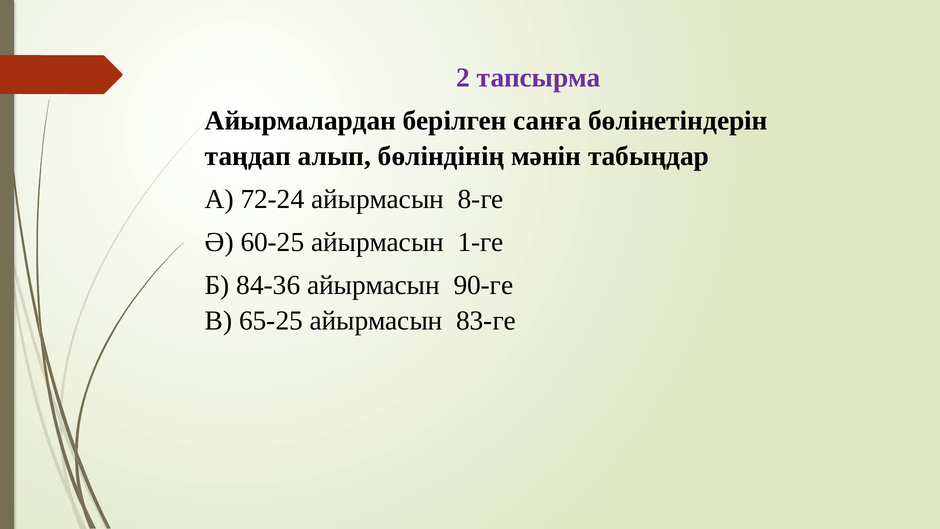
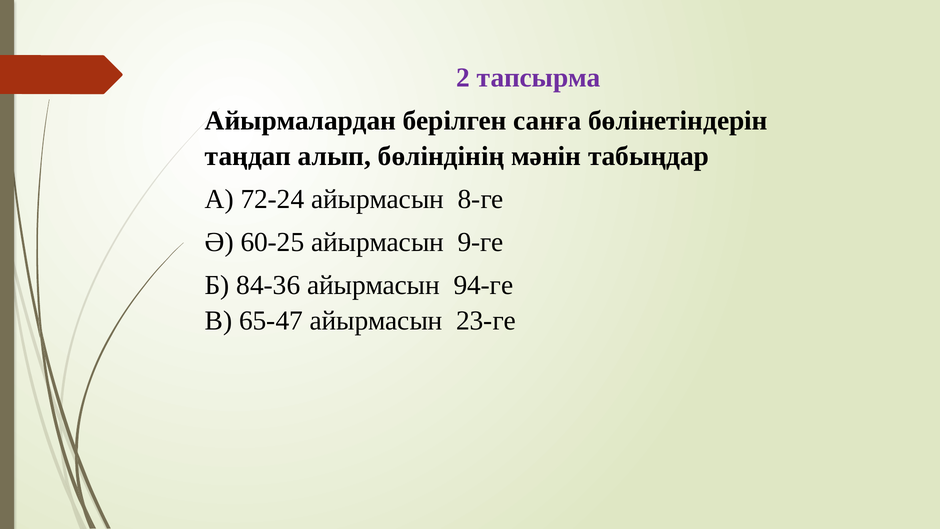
1-ге: 1-ге -> 9-ге (481, 242)
90-ге: 90-ге -> 94-ге (483, 285)
65-25: 65-25 -> 65-47 (271, 320)
83-ге: 83-ге -> 23-ге (486, 320)
